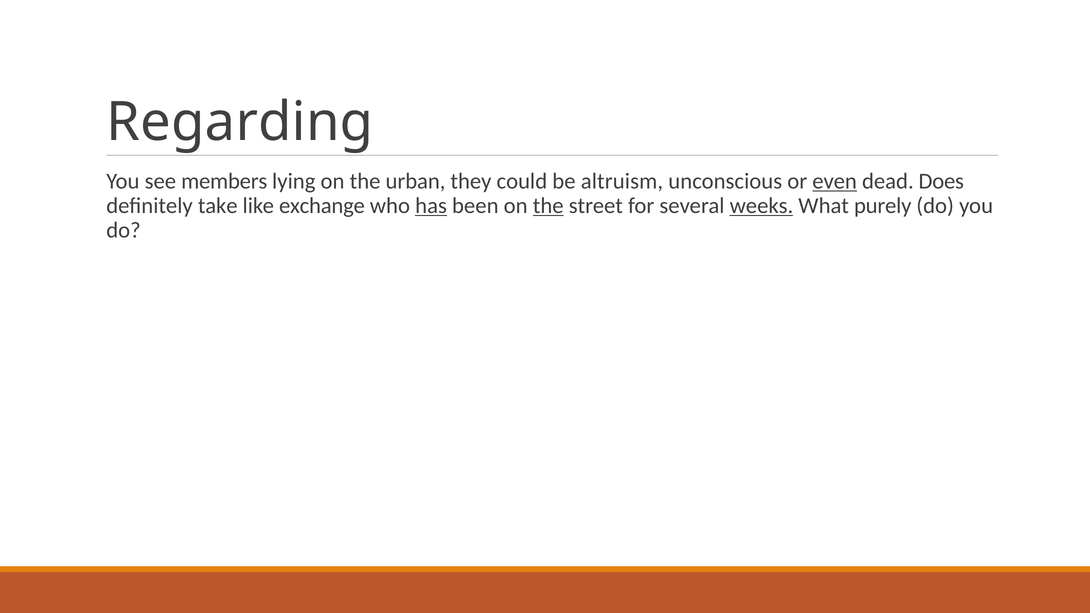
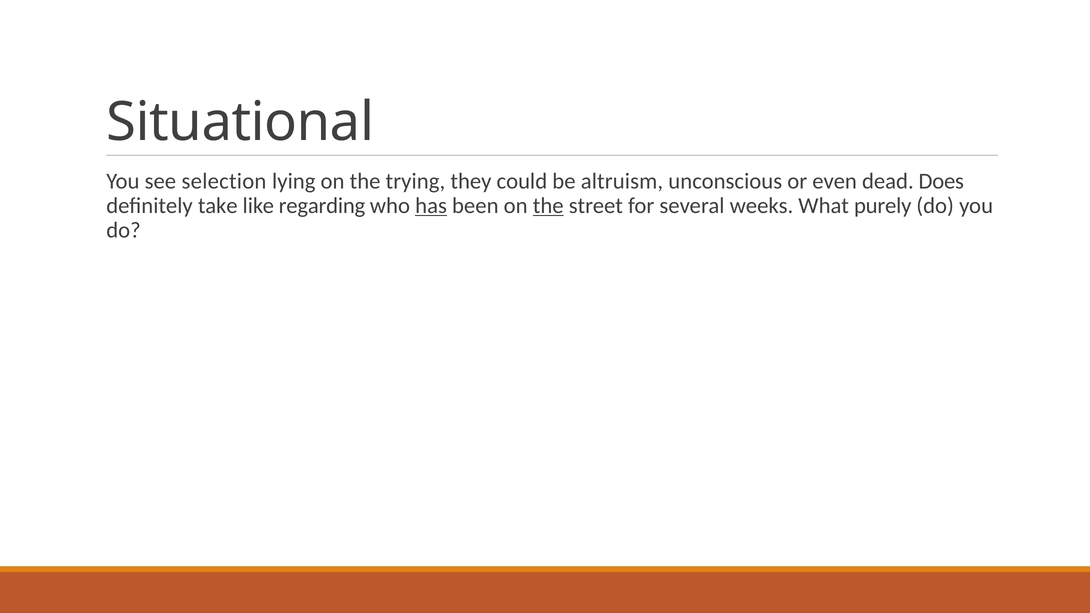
Regarding: Regarding -> Situational (240, 122)
members: members -> selection (224, 181)
urban: urban -> trying (415, 181)
even underline: present -> none (835, 181)
exchange: exchange -> regarding (322, 206)
weeks underline: present -> none (761, 206)
